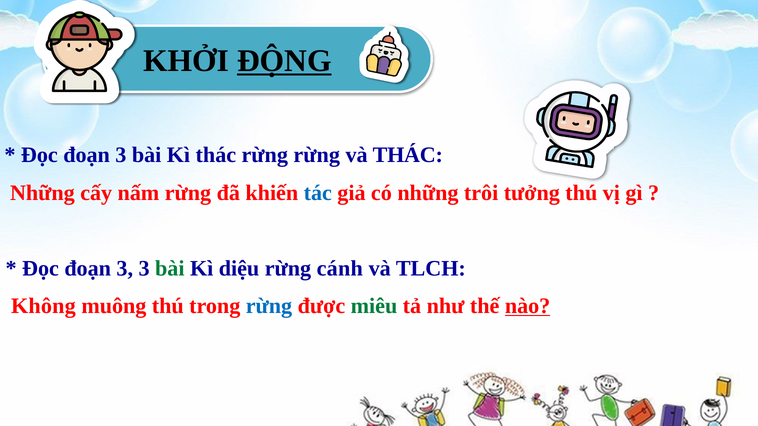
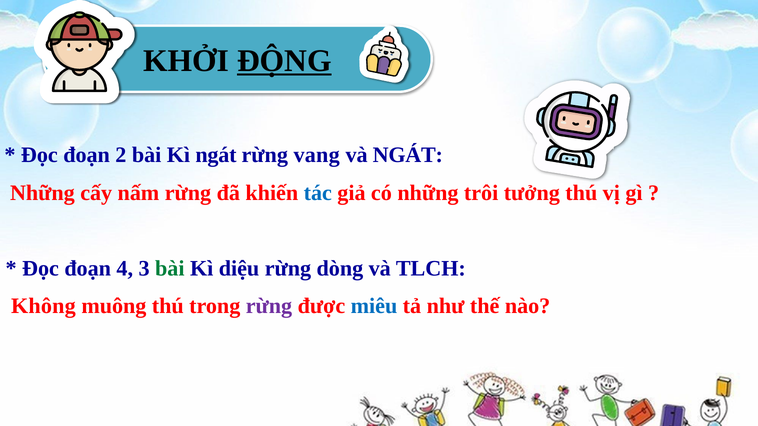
3: 3 -> 2 (121, 155)
Kì thác: thác -> ngát (216, 155)
rừng rừng: rừng -> vang (317, 155)
và THÁC: THÁC -> NGÁT (408, 155)
3: 3 -> 4 (125, 269)
cánh: cánh -> dòng (340, 269)
rừng colour: blue -> purple (269, 306)
miêu colour: green -> blue (374, 306)
nào underline: present -> none (528, 306)
